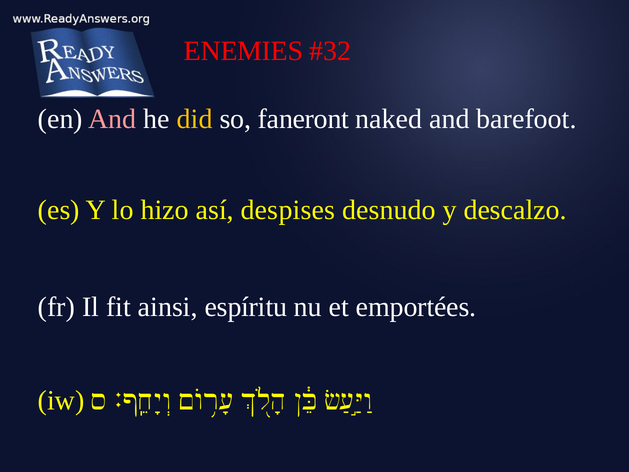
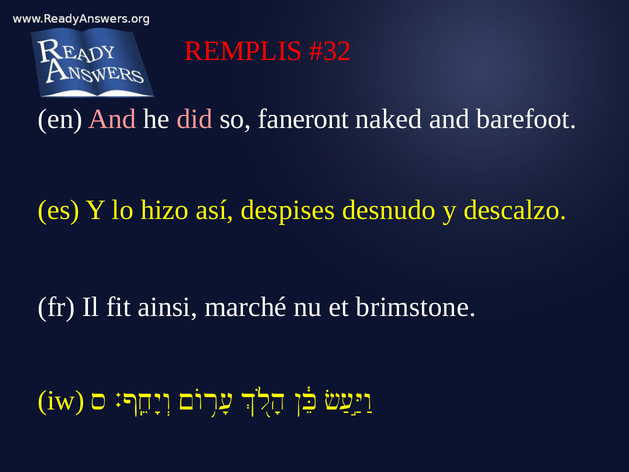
ENEMIES: ENEMIES -> REMPLIS (243, 51)
did colour: yellow -> pink (195, 119)
espíritu: espíritu -> marché (246, 307)
emportées: emportées -> brimstone (416, 307)
